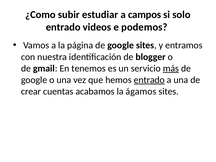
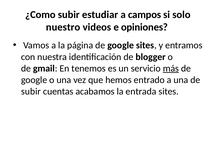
entrado: entrado -> nuestro (63, 27)
podemos: podemos -> opiniones (144, 27)
entrado underline: present -> none (149, 80)
crear: crear -> subir (31, 91)
ágamos: ágamos -> entrada (141, 91)
